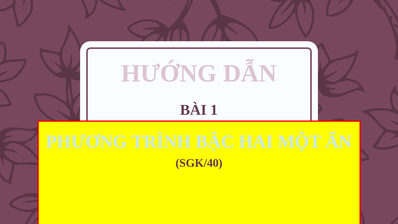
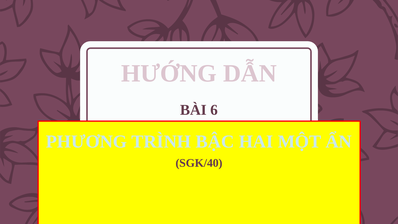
1: 1 -> 6 (214, 110)
